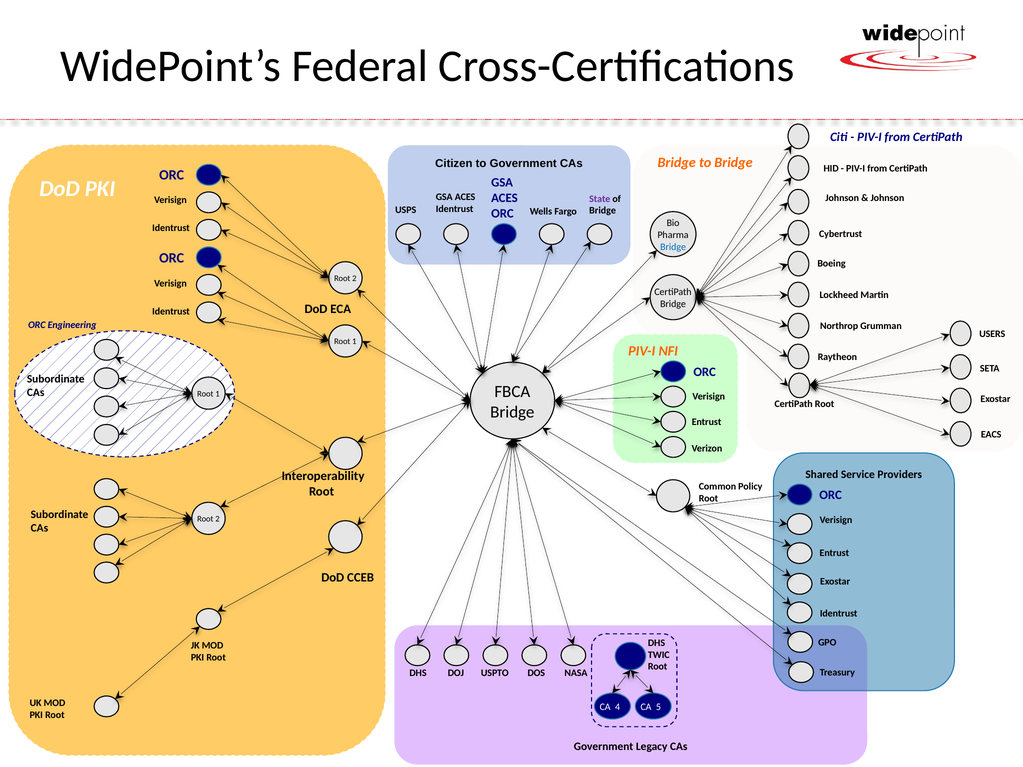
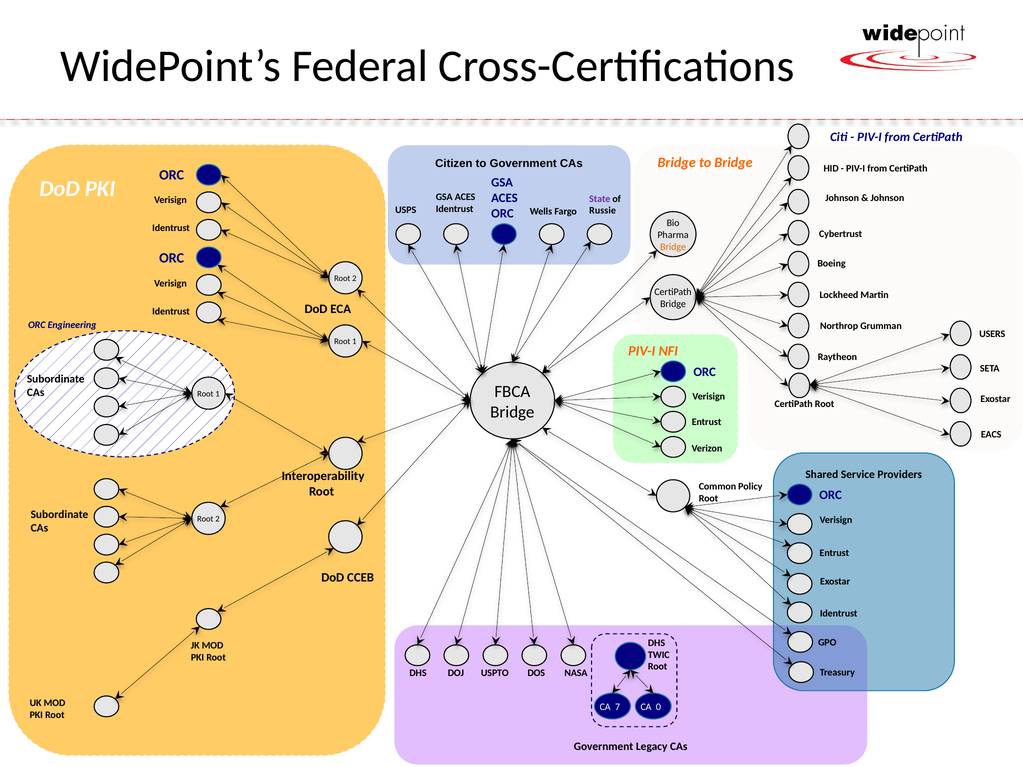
Bridge: Bridge -> Russie (603, 211)
Bridge colour: blue -> orange (673, 247)
4: 4 -> 7 (618, 707)
5: 5 -> 0 (658, 707)
